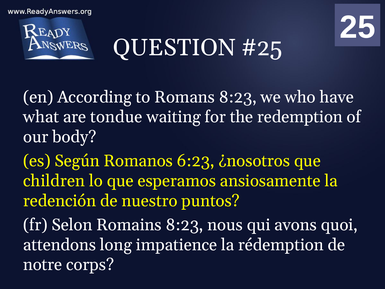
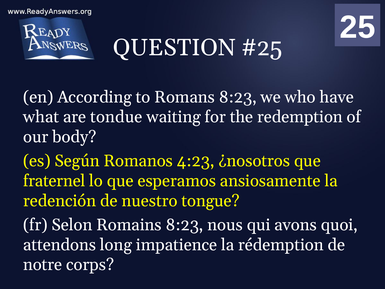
6:23: 6:23 -> 4:23 (196, 161)
children: children -> fraternel (54, 181)
puntos: puntos -> tongue (211, 201)
